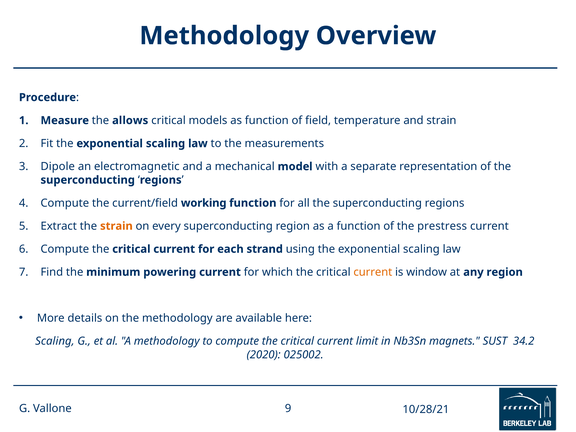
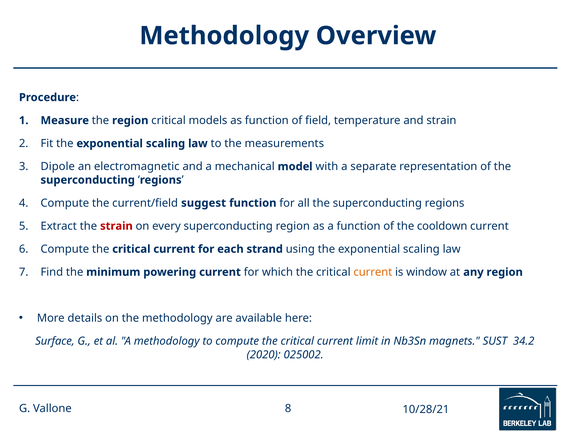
the allows: allows -> region (130, 120)
working: working -> suggest (204, 203)
strain colour: orange -> red (116, 226)
prestress: prestress -> cooldown (442, 226)
Scaling: Scaling -> Surface (55, 341)
9: 9 -> 8 (288, 409)
